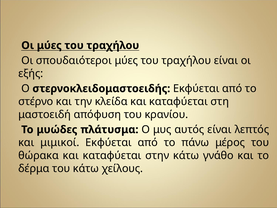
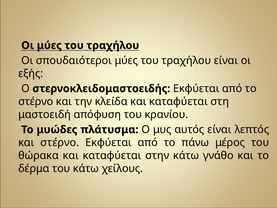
και μιμικοί: μιμικοί -> στέρνο (60, 142)
